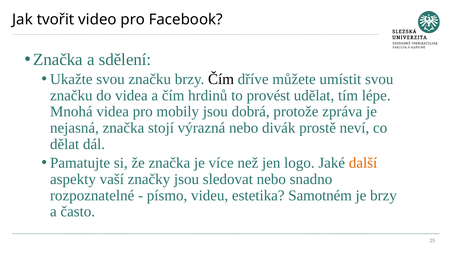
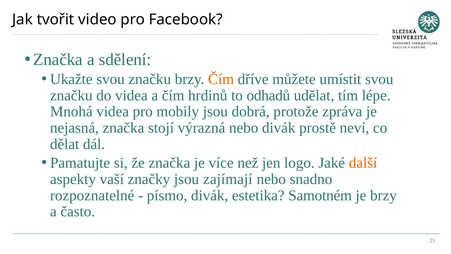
Čím colour: black -> orange (221, 79)
provést: provést -> odhadů (268, 95)
sledovat: sledovat -> zajímají (228, 179)
písmo videu: videu -> divák (210, 195)
